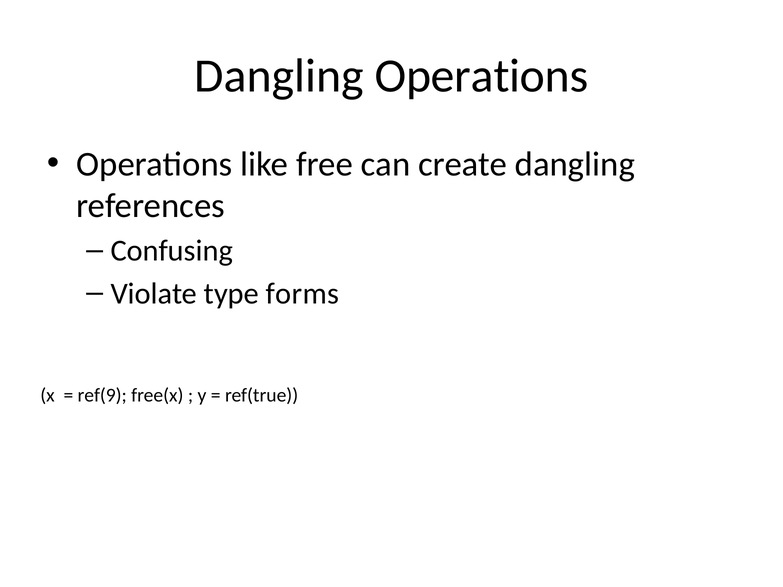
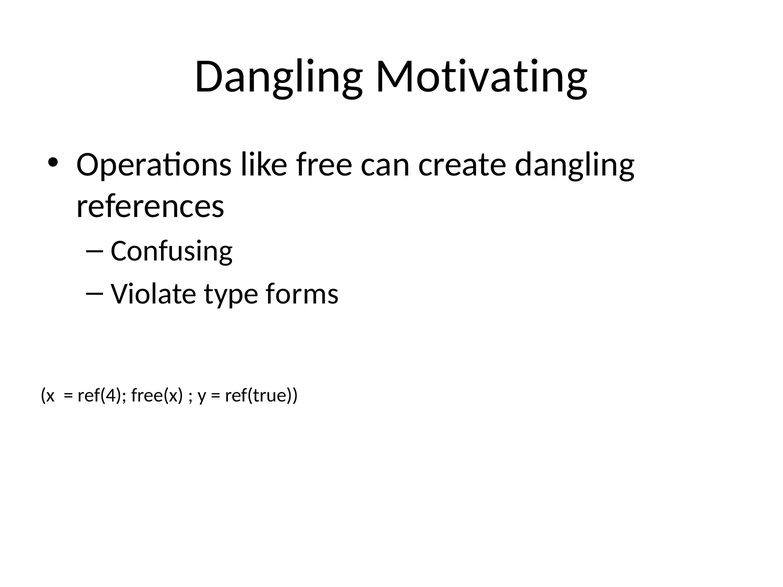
Dangling Operations: Operations -> Motivating (481, 76)
ref(9: ref(9 -> ref(4 (102, 395)
